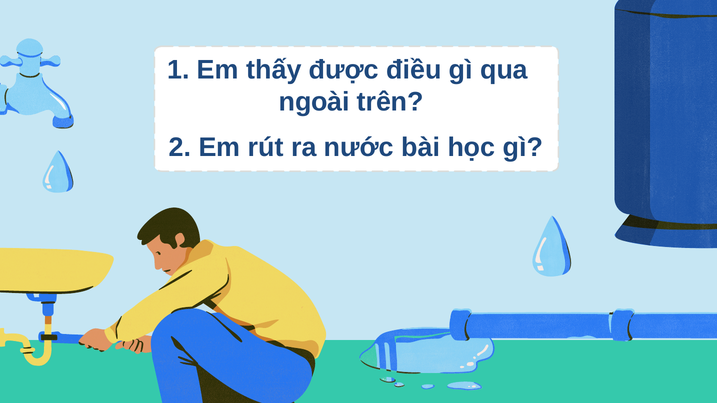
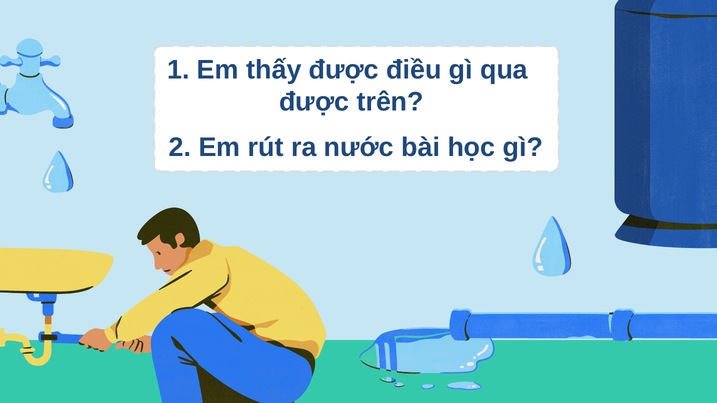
ngoài: ngoài -> được (314, 102)
